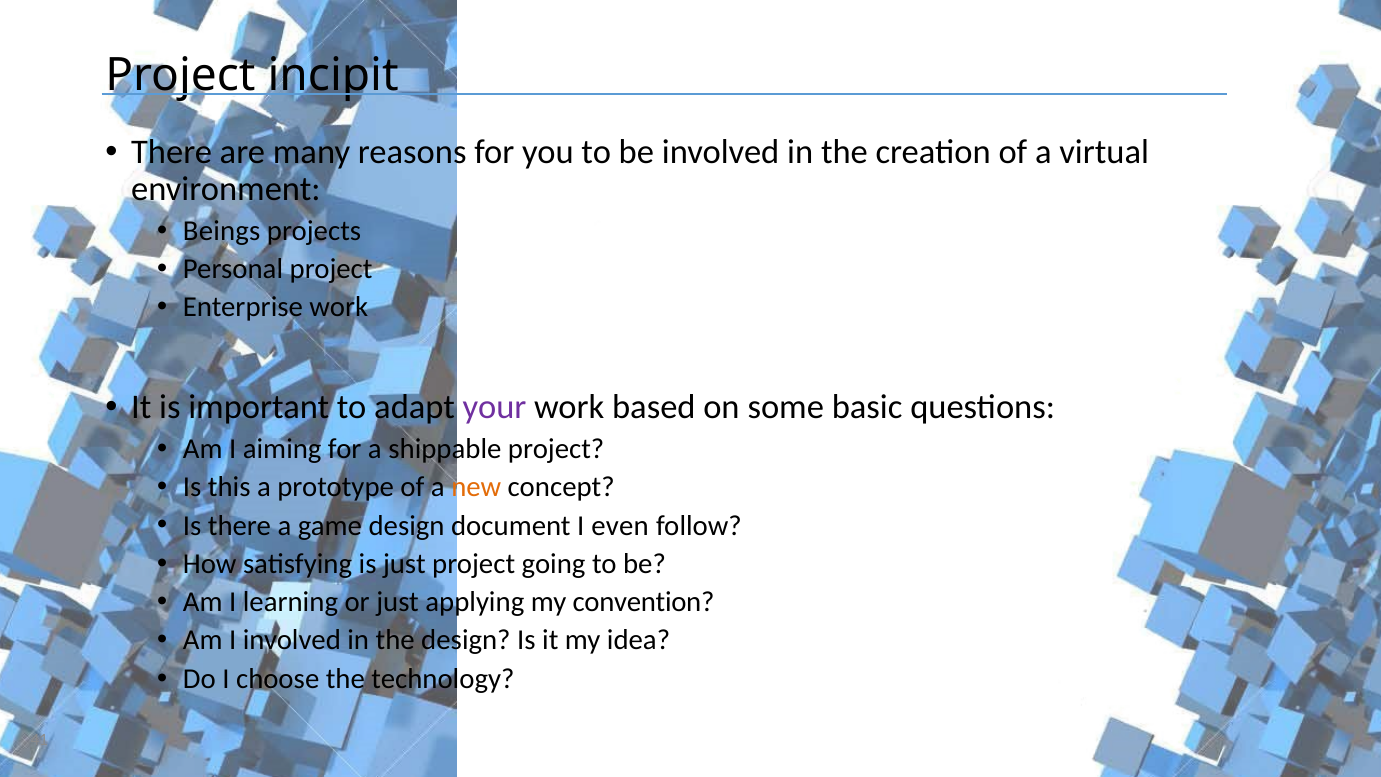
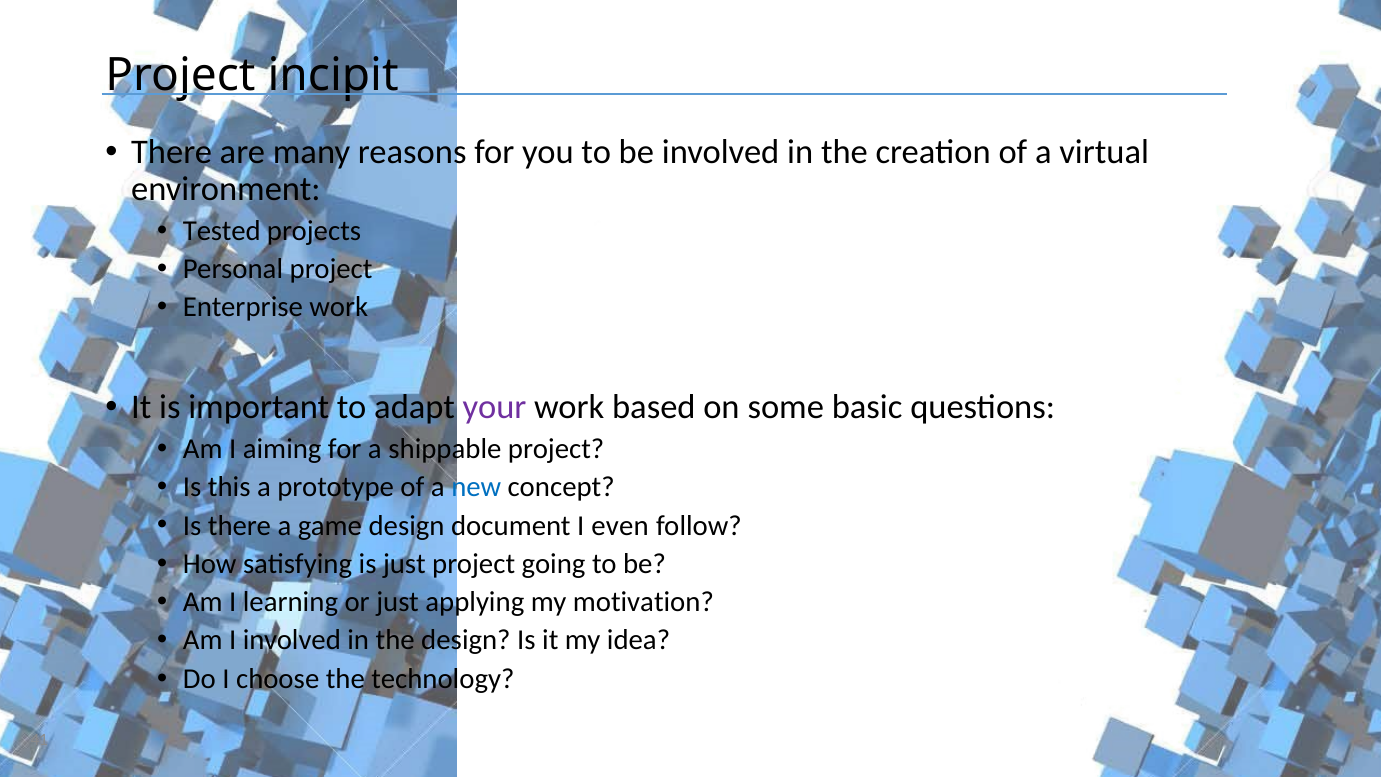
Beings: Beings -> Tested (222, 231)
new colour: orange -> blue (476, 487)
convention: convention -> motivation (643, 602)
